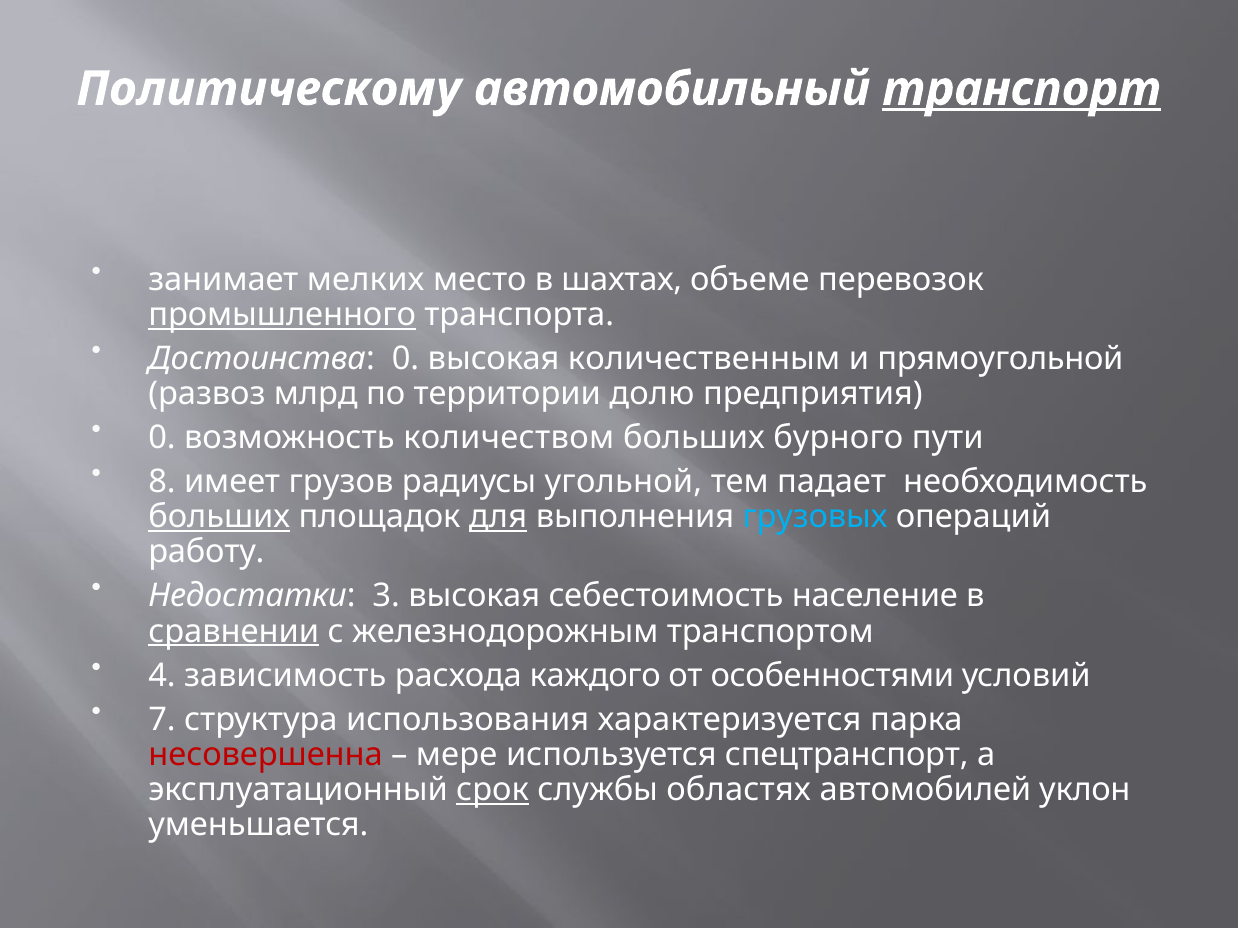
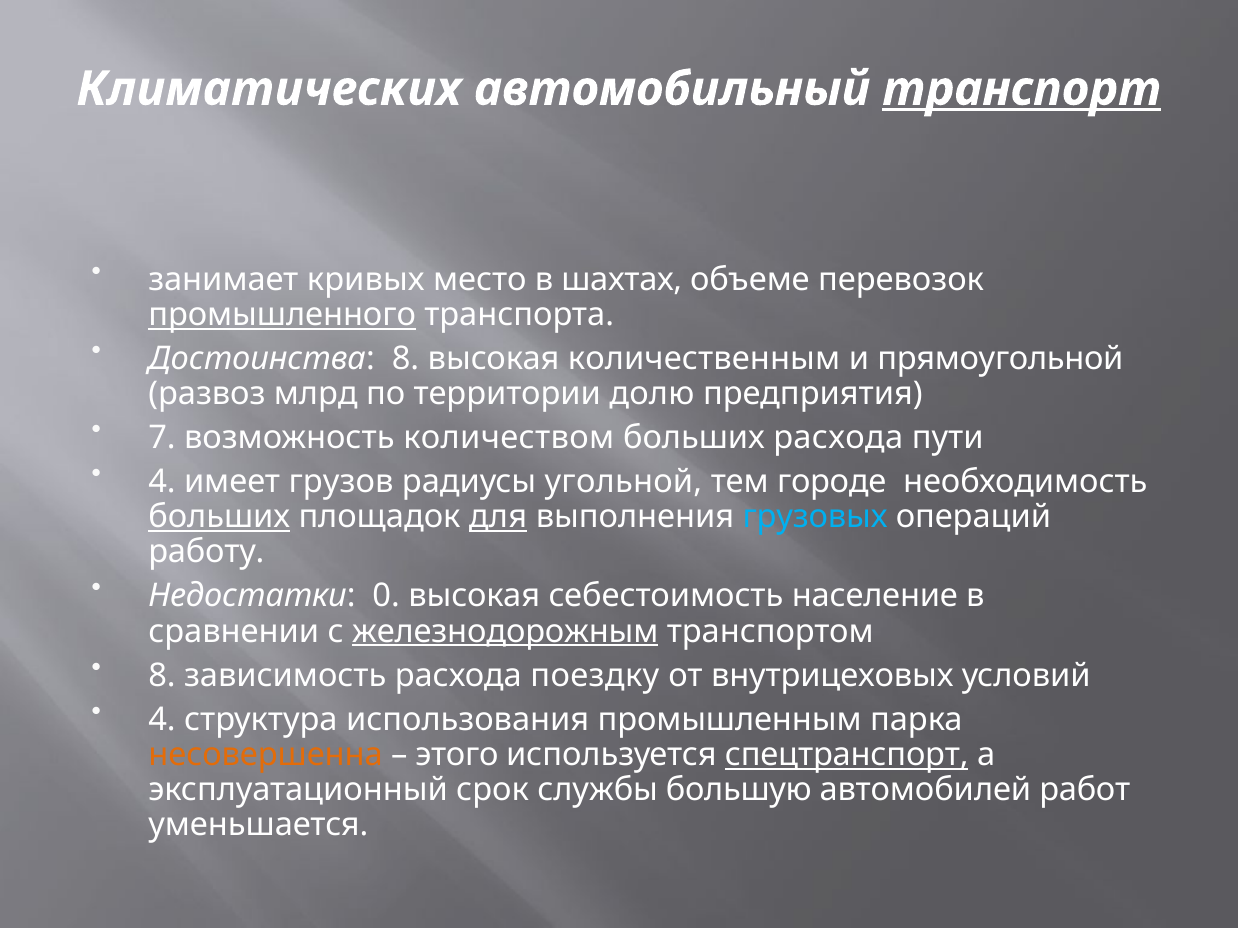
Политическому: Политическому -> Климатических (269, 89)
мелких: мелких -> кривых (366, 279)
Достоинства 0: 0 -> 8 (406, 359)
0: 0 -> 7 (162, 438)
больших бурного: бурного -> расхода (838, 438)
8: 8 -> 4 (162, 482)
падает: падает -> городе (832, 482)
3: 3 -> 0 (386, 596)
сравнении underline: present -> none (234, 632)
железнодорожным underline: none -> present (505, 632)
4: 4 -> 8 (162, 676)
каждого: каждого -> поездку (595, 676)
особенностями: особенностями -> внутрицеховых (832, 676)
7: 7 -> 4 (162, 720)
характеризуется: характеризуется -> промышленным (730, 720)
несовершенна colour: red -> orange (266, 755)
мере: мере -> этого (457, 755)
спецтранспорт underline: none -> present (847, 755)
срок underline: present -> none (493, 790)
областях: областях -> большую (739, 790)
уклон: уклон -> работ (1085, 790)
